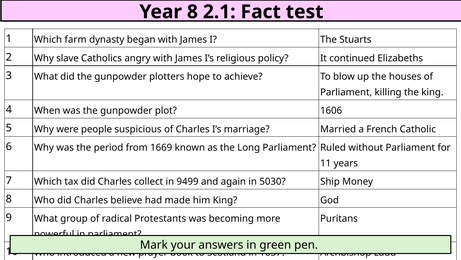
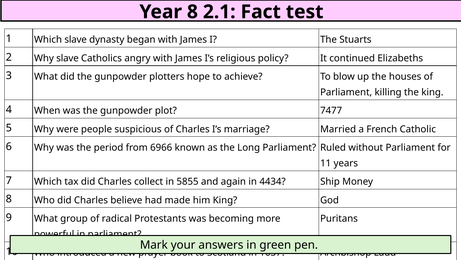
Which farm: farm -> slave (76, 40)
1606: 1606 -> 7477 (331, 110)
1669: 1669 -> 6966 (161, 147)
9499: 9499 -> 5855 (188, 181)
5030: 5030 -> 4434 (273, 181)
